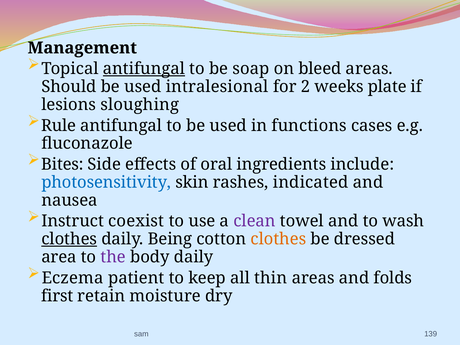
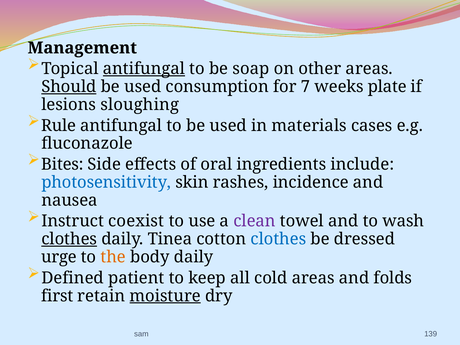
bleed: bleed -> other (320, 69)
Should underline: none -> present (69, 87)
intralesional: intralesional -> consumption (217, 87)
2: 2 -> 7 (306, 87)
functions: functions -> materials (309, 126)
indicated: indicated -> incidence (311, 182)
Being: Being -> Tinea (170, 239)
clothes colour: orange -> blue (278, 239)
area: area -> urge (59, 257)
the colour: purple -> orange (113, 257)
Eczema: Eczema -> Defined (73, 278)
thin: thin -> cold (271, 278)
moisture underline: none -> present (165, 296)
